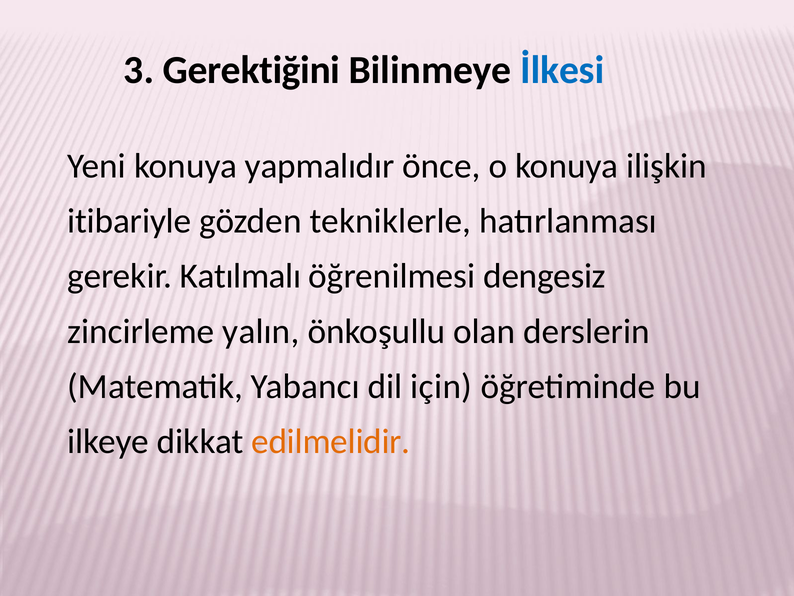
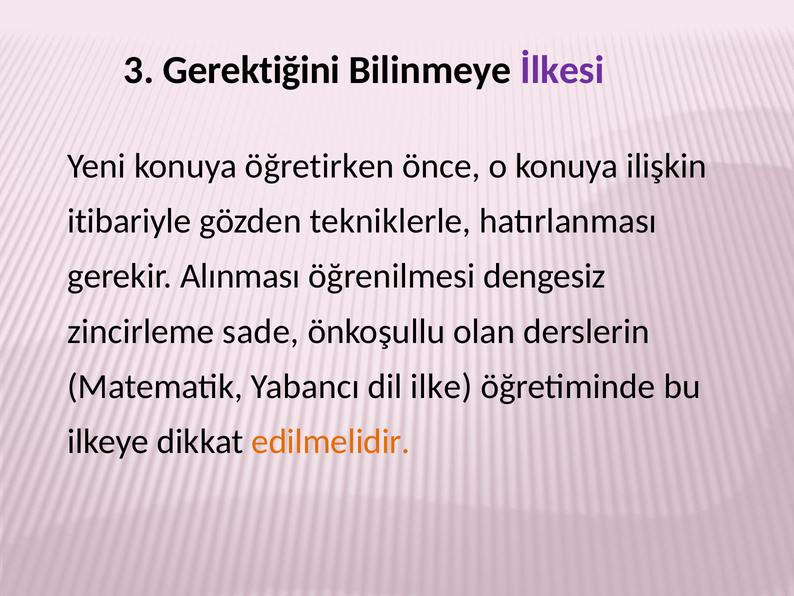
İlkesi colour: blue -> purple (562, 70)
yapmalıdır: yapmalıdır -> öğretirken (320, 166)
Katılmalı: Katılmalı -> Alınması (240, 276)
yalın: yalın -> sade (261, 331)
için: için -> ilke (441, 386)
